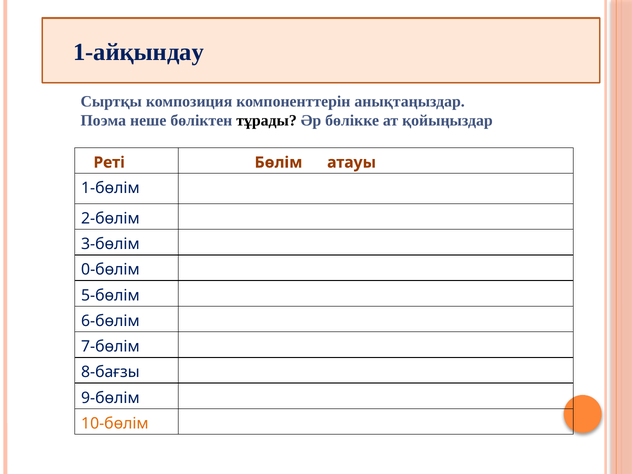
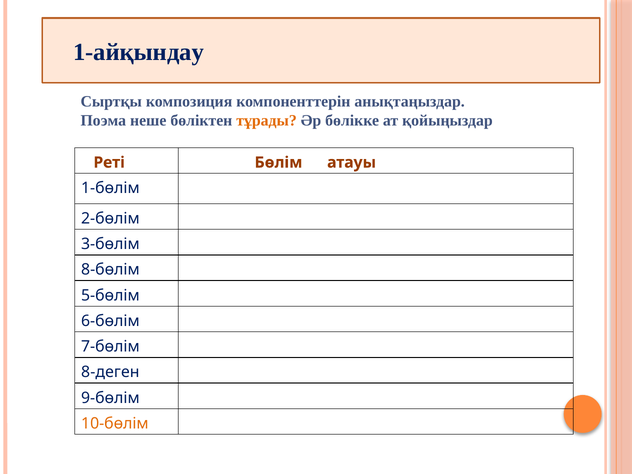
тұрады colour: black -> orange (267, 120)
0-бөлім: 0-бөлім -> 8-бөлім (110, 270)
8-бағзы: 8-бағзы -> 8-деген (110, 372)
